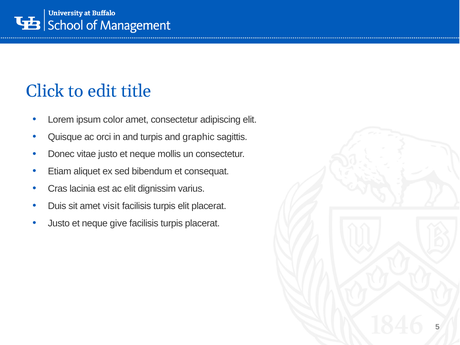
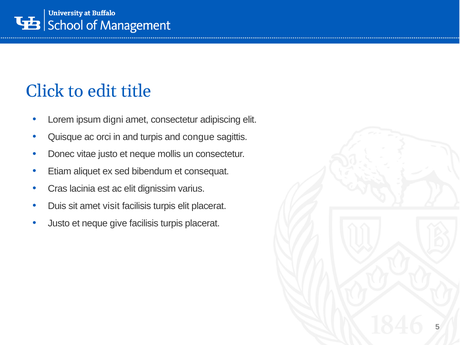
color: color -> digni (113, 120)
graphic: graphic -> congue (199, 137)
